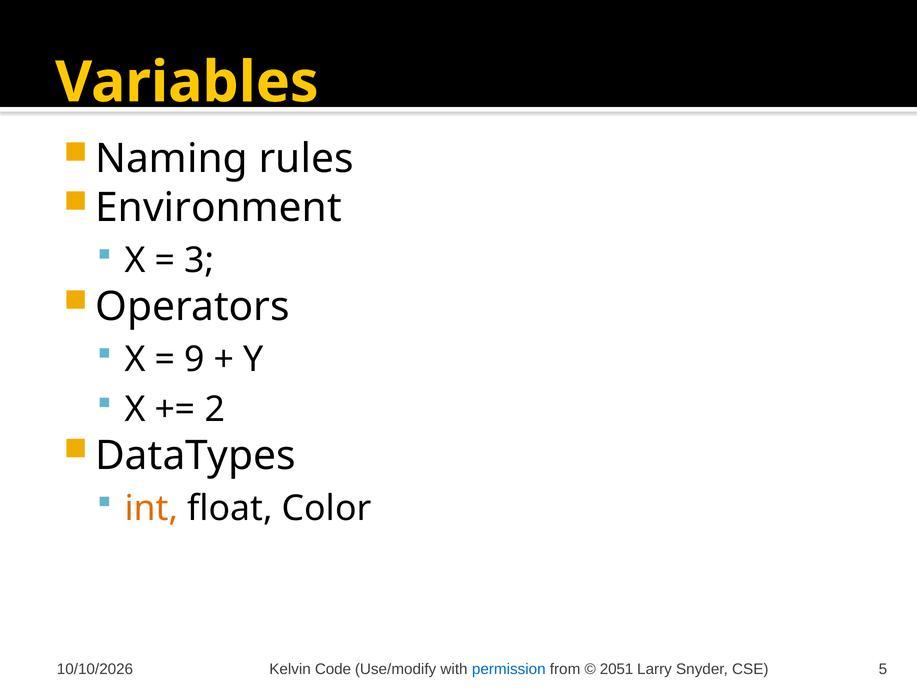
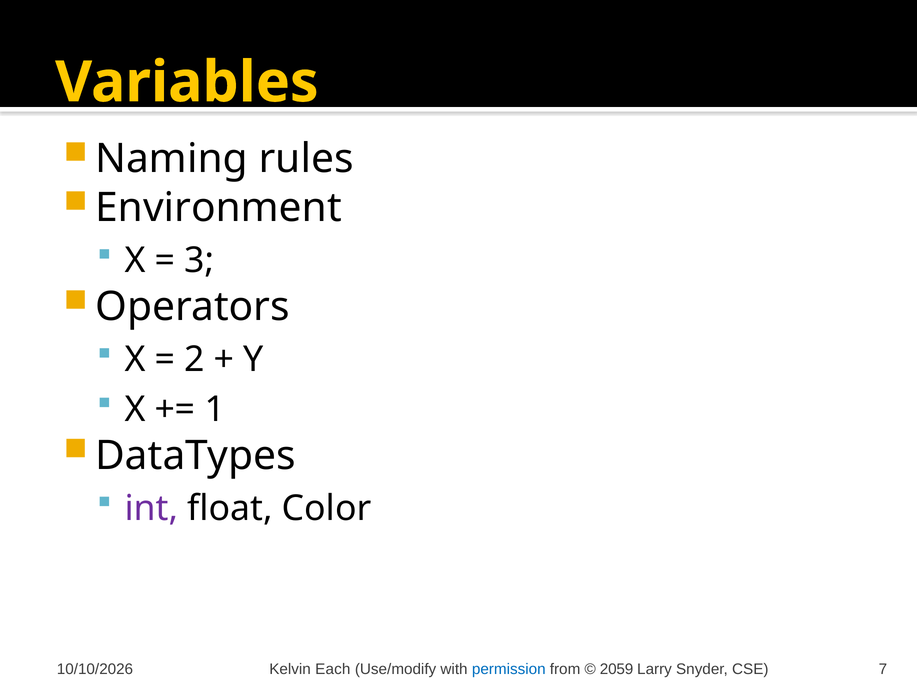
9: 9 -> 2 (194, 359)
2: 2 -> 1 (215, 409)
int colour: orange -> purple (151, 508)
Code: Code -> Each (333, 669)
2051: 2051 -> 2059 (617, 669)
5: 5 -> 7 (883, 669)
